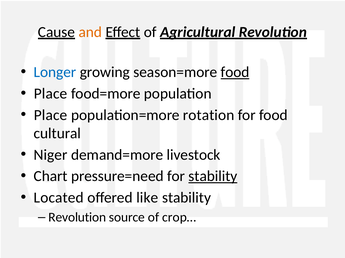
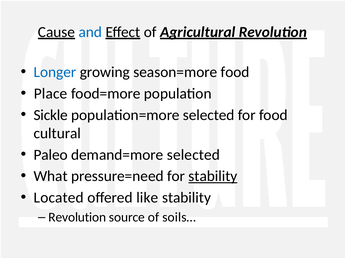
and colour: orange -> blue (90, 32)
food underline: present -> none (235, 72)
Place: Place -> Sickle (51, 115)
population=more rotation: rotation -> selected (209, 115)
Niger: Niger -> Paleo (51, 155)
demand=more livestock: livestock -> selected (193, 155)
Chart: Chart -> What (51, 177)
crop…: crop… -> soils… (179, 218)
